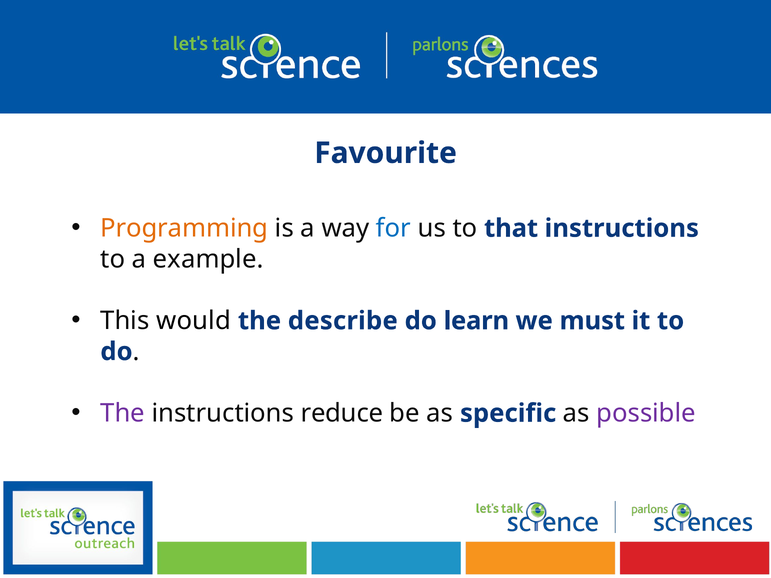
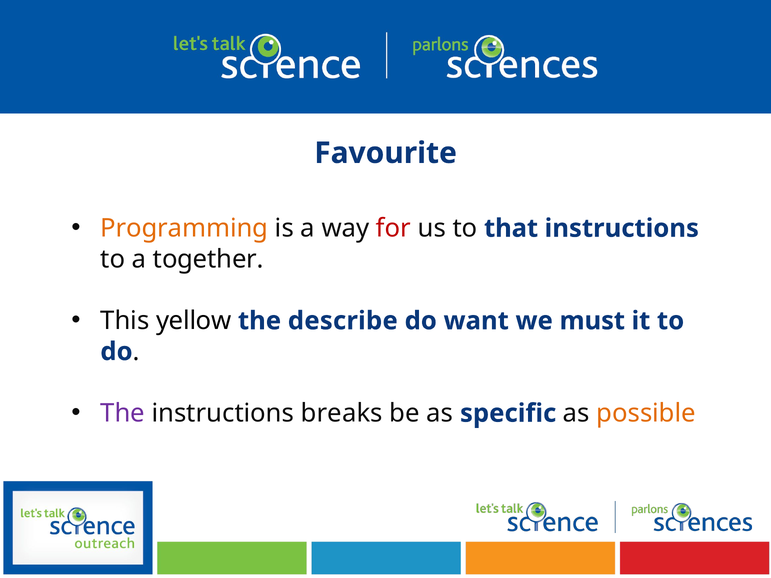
for colour: blue -> red (393, 228)
example: example -> together (208, 259)
would: would -> yellow (194, 321)
learn: learn -> want (476, 321)
reduce: reduce -> breaks (342, 413)
possible colour: purple -> orange (646, 413)
